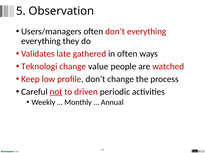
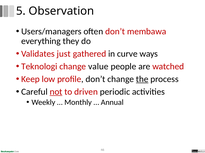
don’t everything: everything -> membawa (147, 32)
late: late -> just (64, 54)
in often: often -> curve (127, 54)
the underline: none -> present (142, 79)
